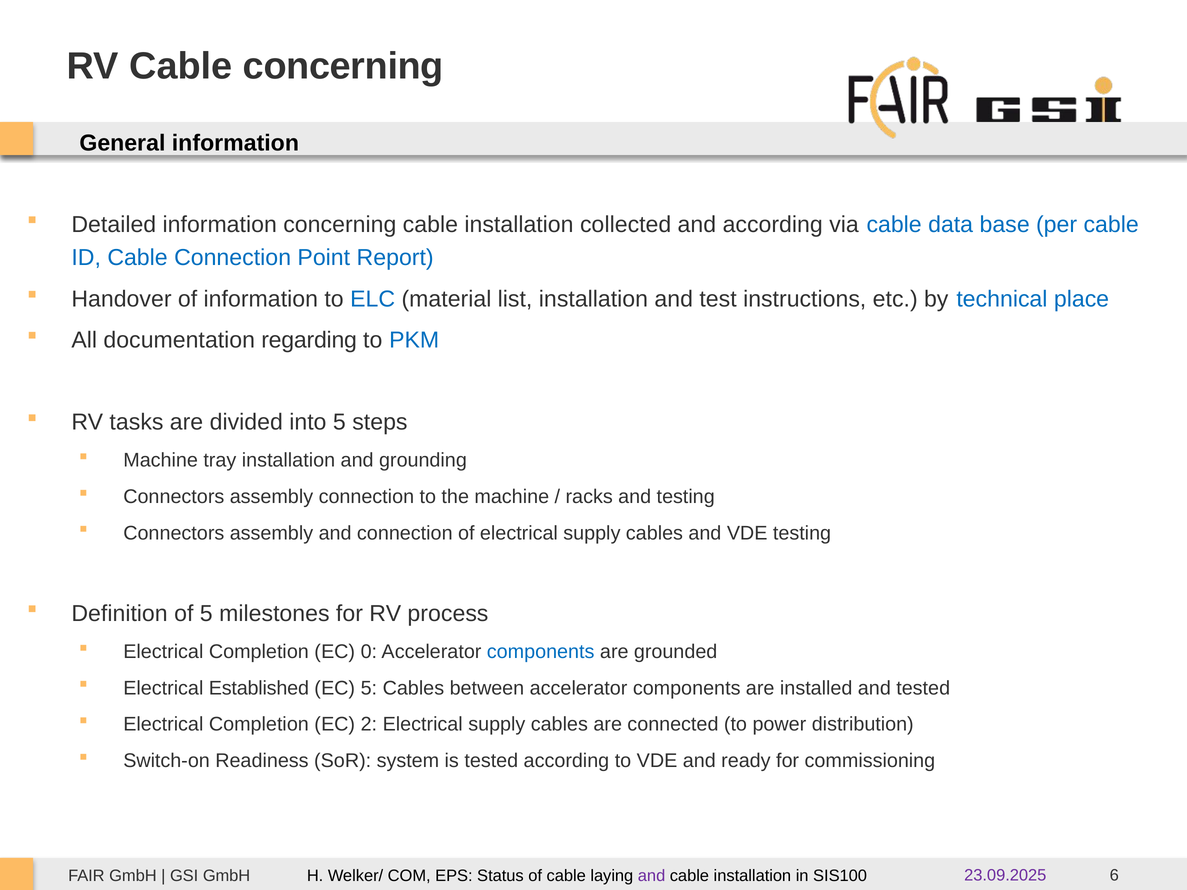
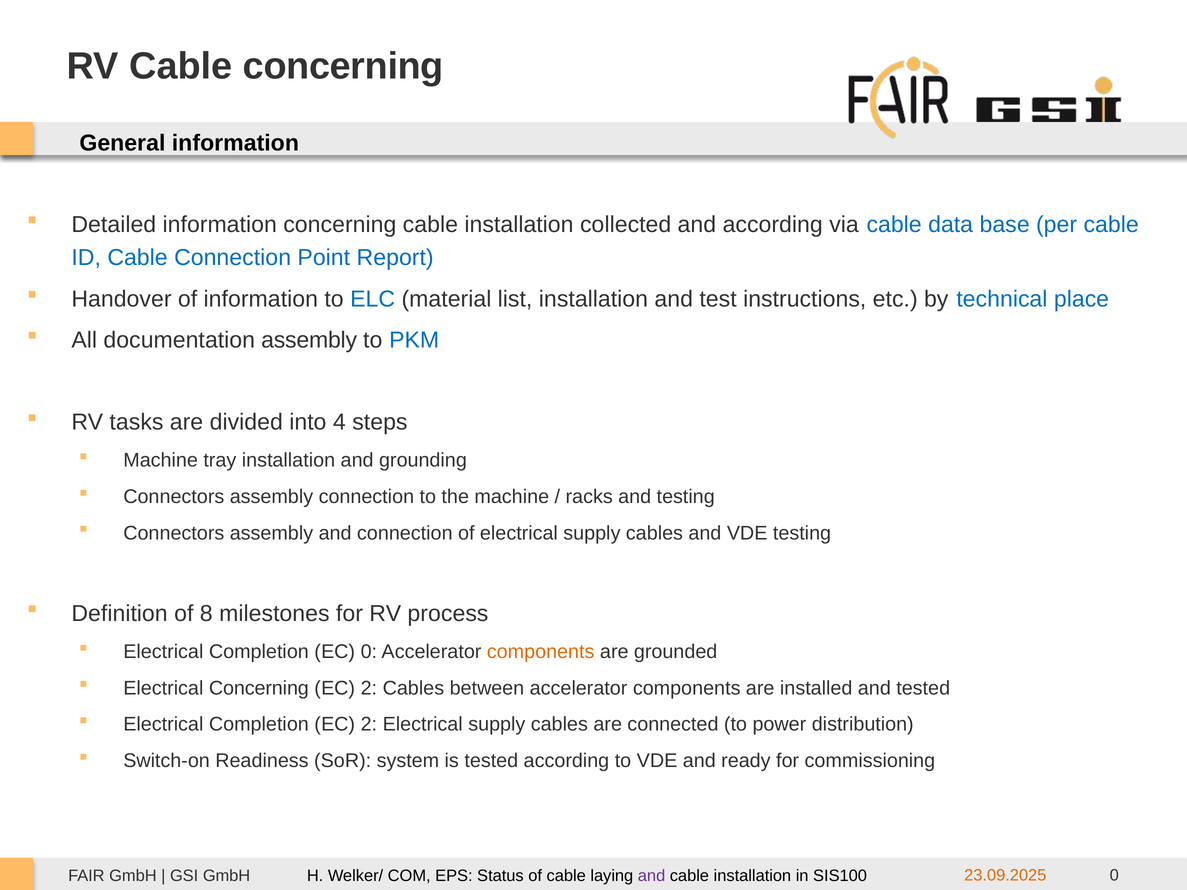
documentation regarding: regarding -> assembly (309, 340)
into 5: 5 -> 4 (339, 422)
of 5: 5 -> 8 (206, 614)
components colour: blue -> orange (541, 652)
Electrical Established: Established -> Concerning (259, 688)
5: 5 -> 2 (369, 688)
23.09.2025 colour: purple -> orange (1005, 875)
6: 6 -> 0 (1114, 875)
